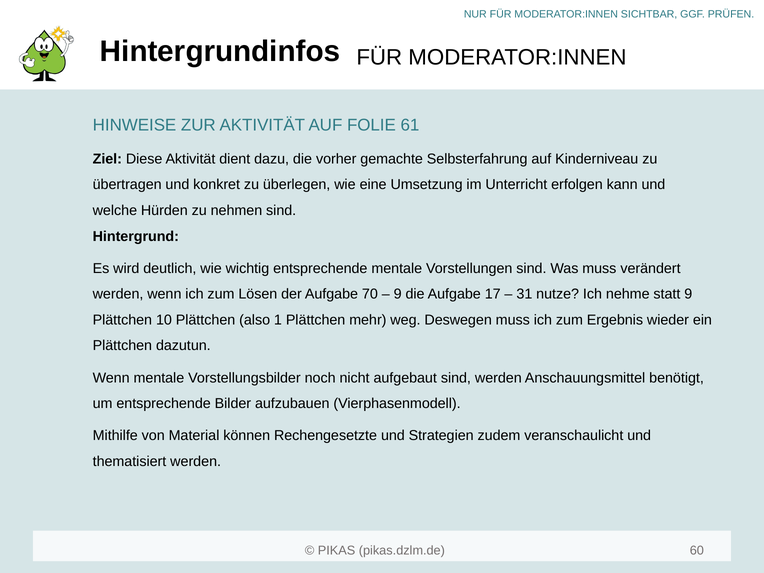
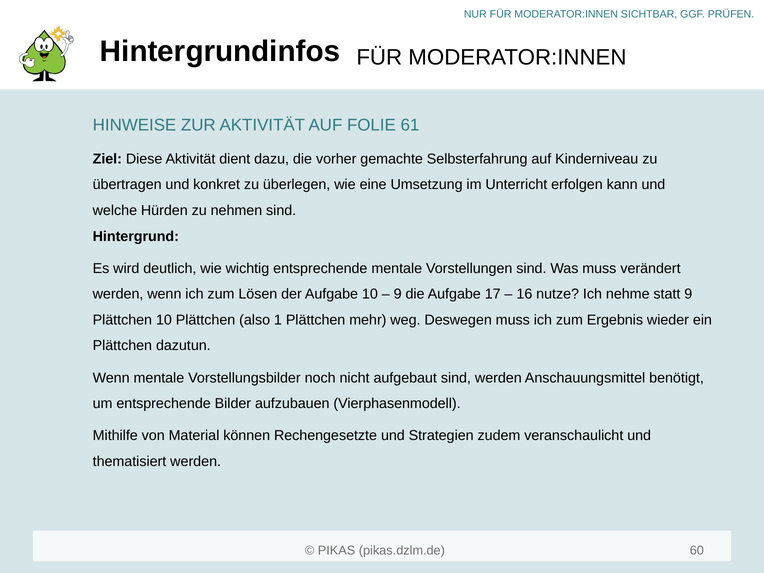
Aufgabe 70: 70 -> 10 (370, 294)
31: 31 -> 16 (524, 294)
